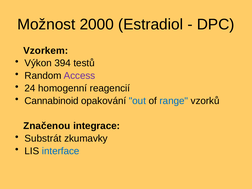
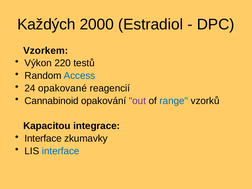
Možnost: Možnost -> Každých (46, 24)
394: 394 -> 220 (63, 63)
Access colour: purple -> blue (79, 76)
homogenní: homogenní -> opakované (63, 88)
out colour: blue -> purple (137, 101)
Značenou: Značenou -> Kapacitou (47, 126)
Substrát: Substrát -> Interface (43, 138)
